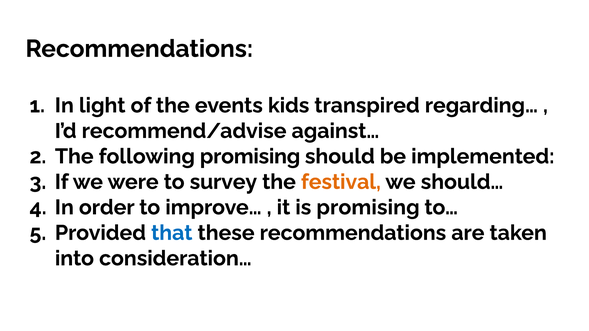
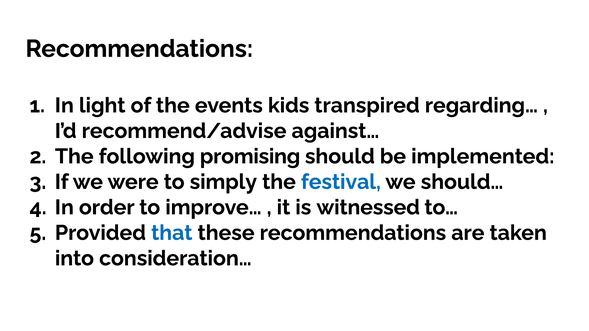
survey: survey -> simply (223, 182)
festival colour: orange -> blue (341, 182)
is promising: promising -> witnessed (368, 208)
